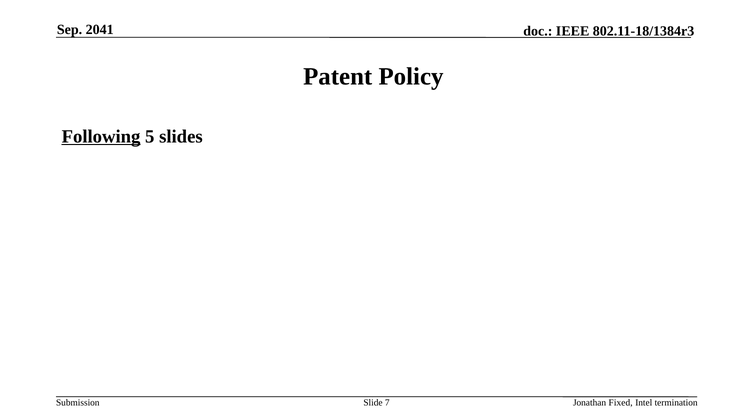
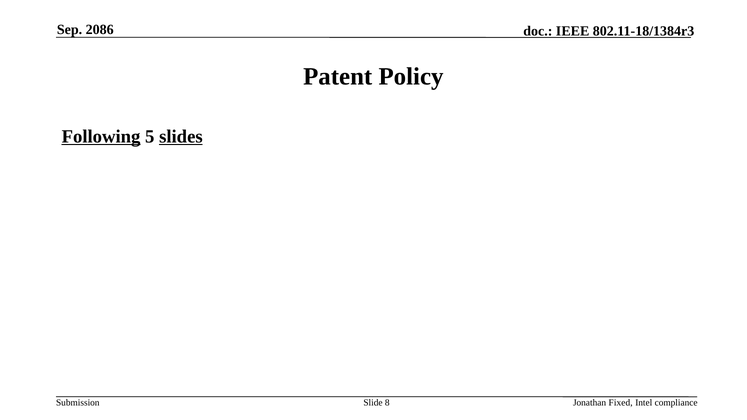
2041: 2041 -> 2086 (100, 30)
slides underline: none -> present (181, 137)
7: 7 -> 8 (387, 403)
termination: termination -> compliance (676, 403)
